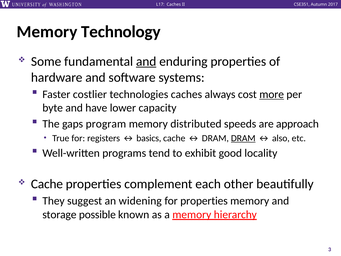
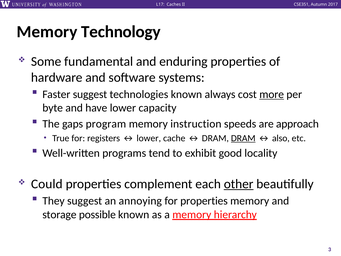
and underline: present -> none (146, 61)
Faster costlier: costlier -> suggest (90, 94)
technologies caches: caches -> known (186, 94)
distributed: distributed -> instruction (196, 124)
basics: basics -> lower (149, 138)
Cache: Cache -> Could (47, 184)
other underline: none -> present (239, 184)
widening: widening -> annoying (140, 201)
